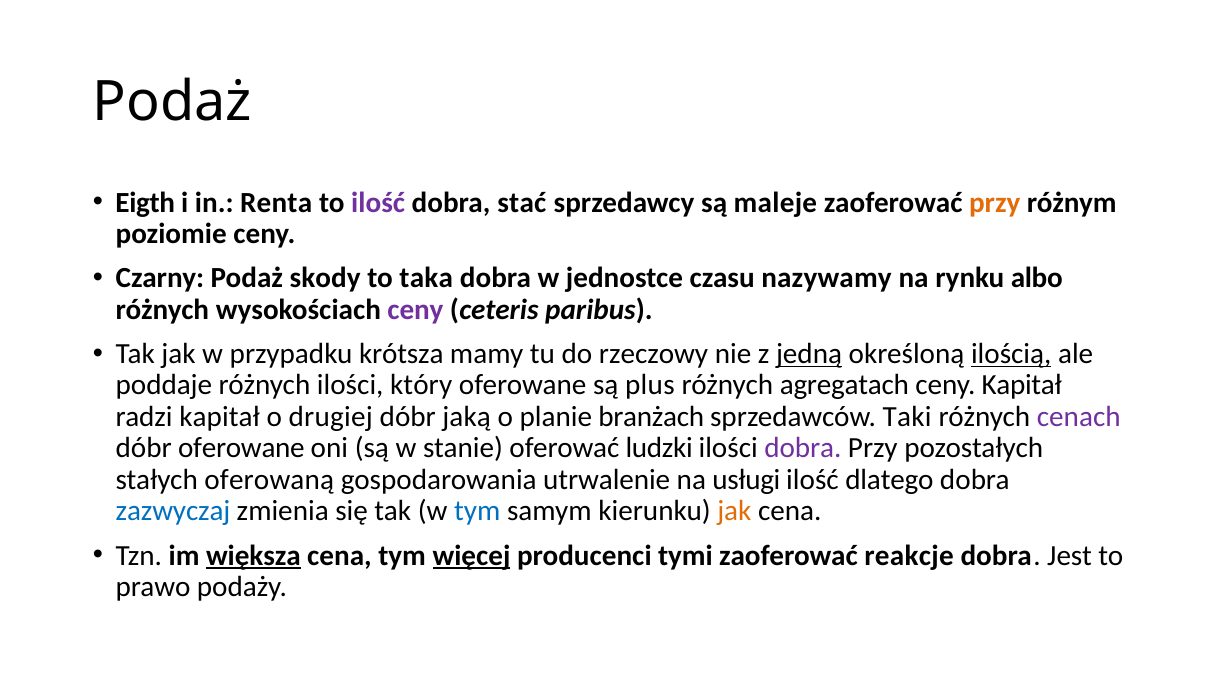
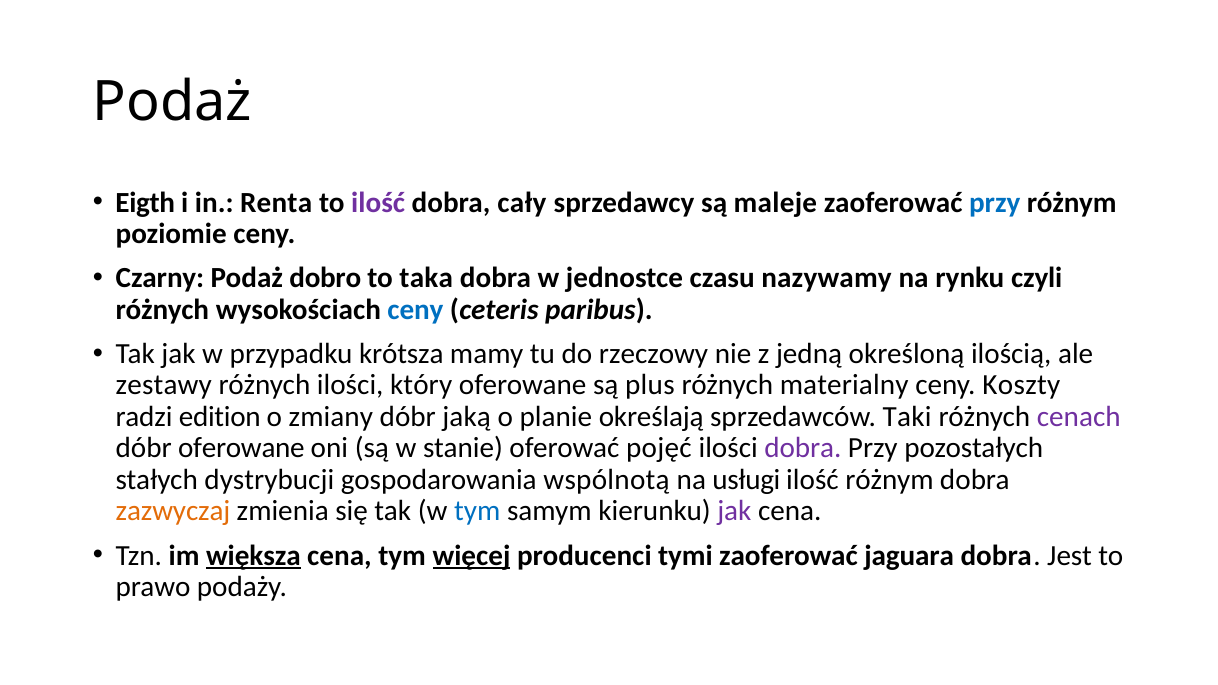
stać: stać -> cały (522, 203)
przy colour: orange -> blue (995, 203)
skody: skody -> dobro (325, 278)
albo: albo -> czyli (1037, 278)
ceny colour: purple -> blue (415, 310)
jedną underline: present -> none (809, 354)
ilością underline: present -> none (1011, 354)
poddaje: poddaje -> zestawy (164, 385)
agregatach: agregatach -> materialny (844, 385)
ceny Kapitał: Kapitał -> Koszty (1021, 385)
radzi kapitał: kapitał -> edition (220, 417)
drugiej: drugiej -> zmiany (331, 417)
branżach: branżach -> określają (651, 417)
ludzki: ludzki -> pojęć (659, 448)
oferowaną: oferowaną -> dystrybucji (269, 480)
utrwalenie: utrwalenie -> wspólnotą (607, 480)
ilość dlatego: dlatego -> różnym (889, 480)
zazwyczaj colour: blue -> orange (173, 511)
jak colour: orange -> purple (734, 511)
reakcje: reakcje -> jaguara (909, 556)
